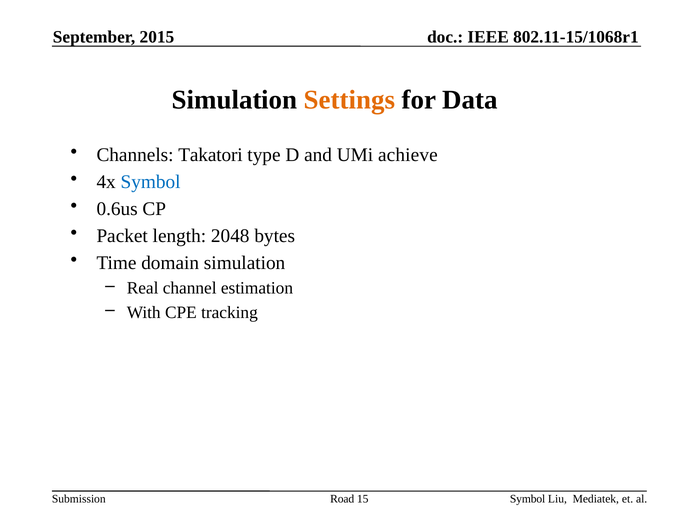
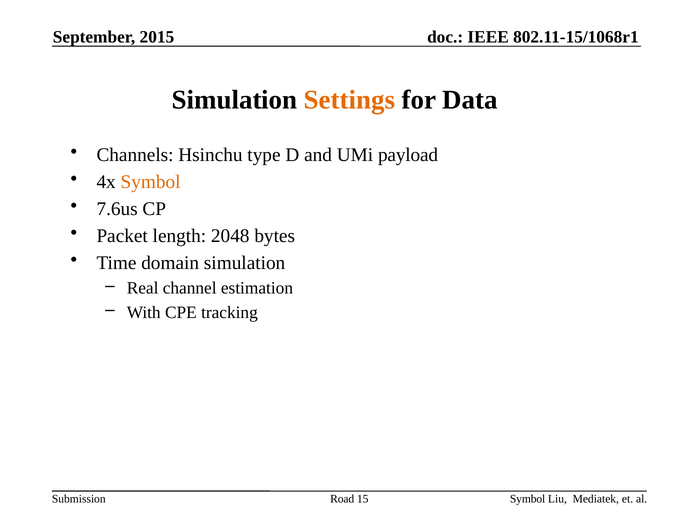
Takatori: Takatori -> Hsinchu (210, 155)
achieve: achieve -> payload (408, 155)
Symbol colour: blue -> orange (151, 182)
0.6us: 0.6us -> 7.6us (117, 209)
